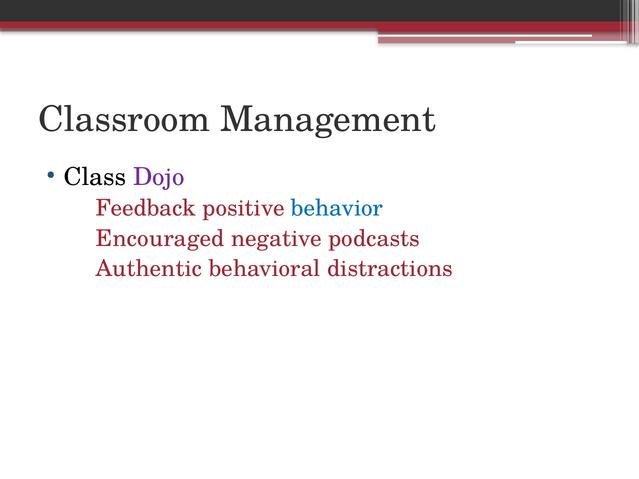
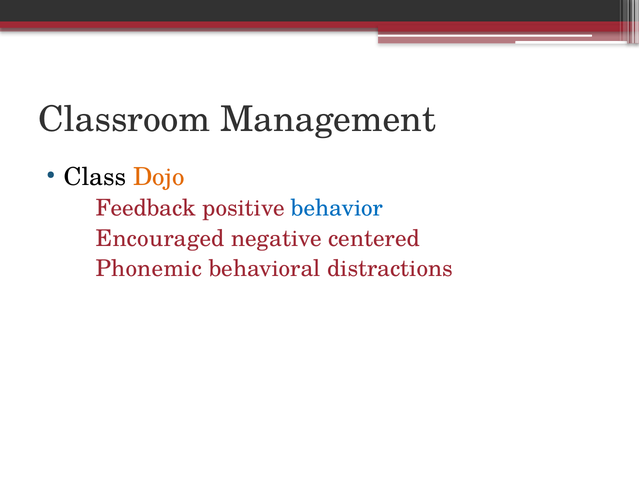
Dojo colour: purple -> orange (159, 177)
podcasts: podcasts -> centered (374, 239)
Authentic: Authentic -> Phonemic (149, 269)
